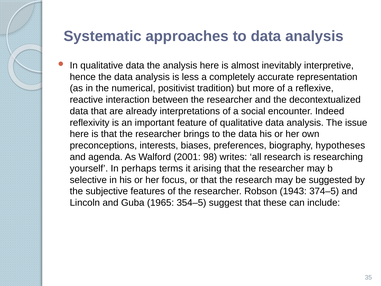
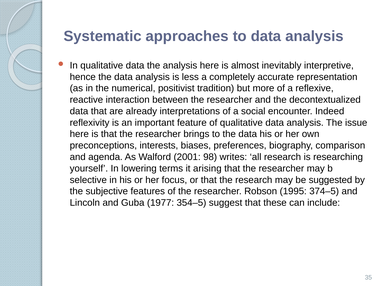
hypotheses: hypotheses -> comparison (340, 145)
perhaps: perhaps -> lowering (139, 168)
1943: 1943 -> 1995 (293, 191)
1965: 1965 -> 1977 (161, 203)
